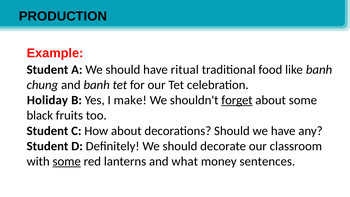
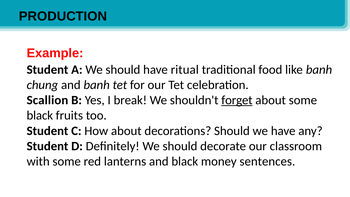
Holiday: Holiday -> Scallion (47, 100)
make: make -> break (130, 100)
some underline: present -> none (67, 161)
and what: what -> black (185, 161)
